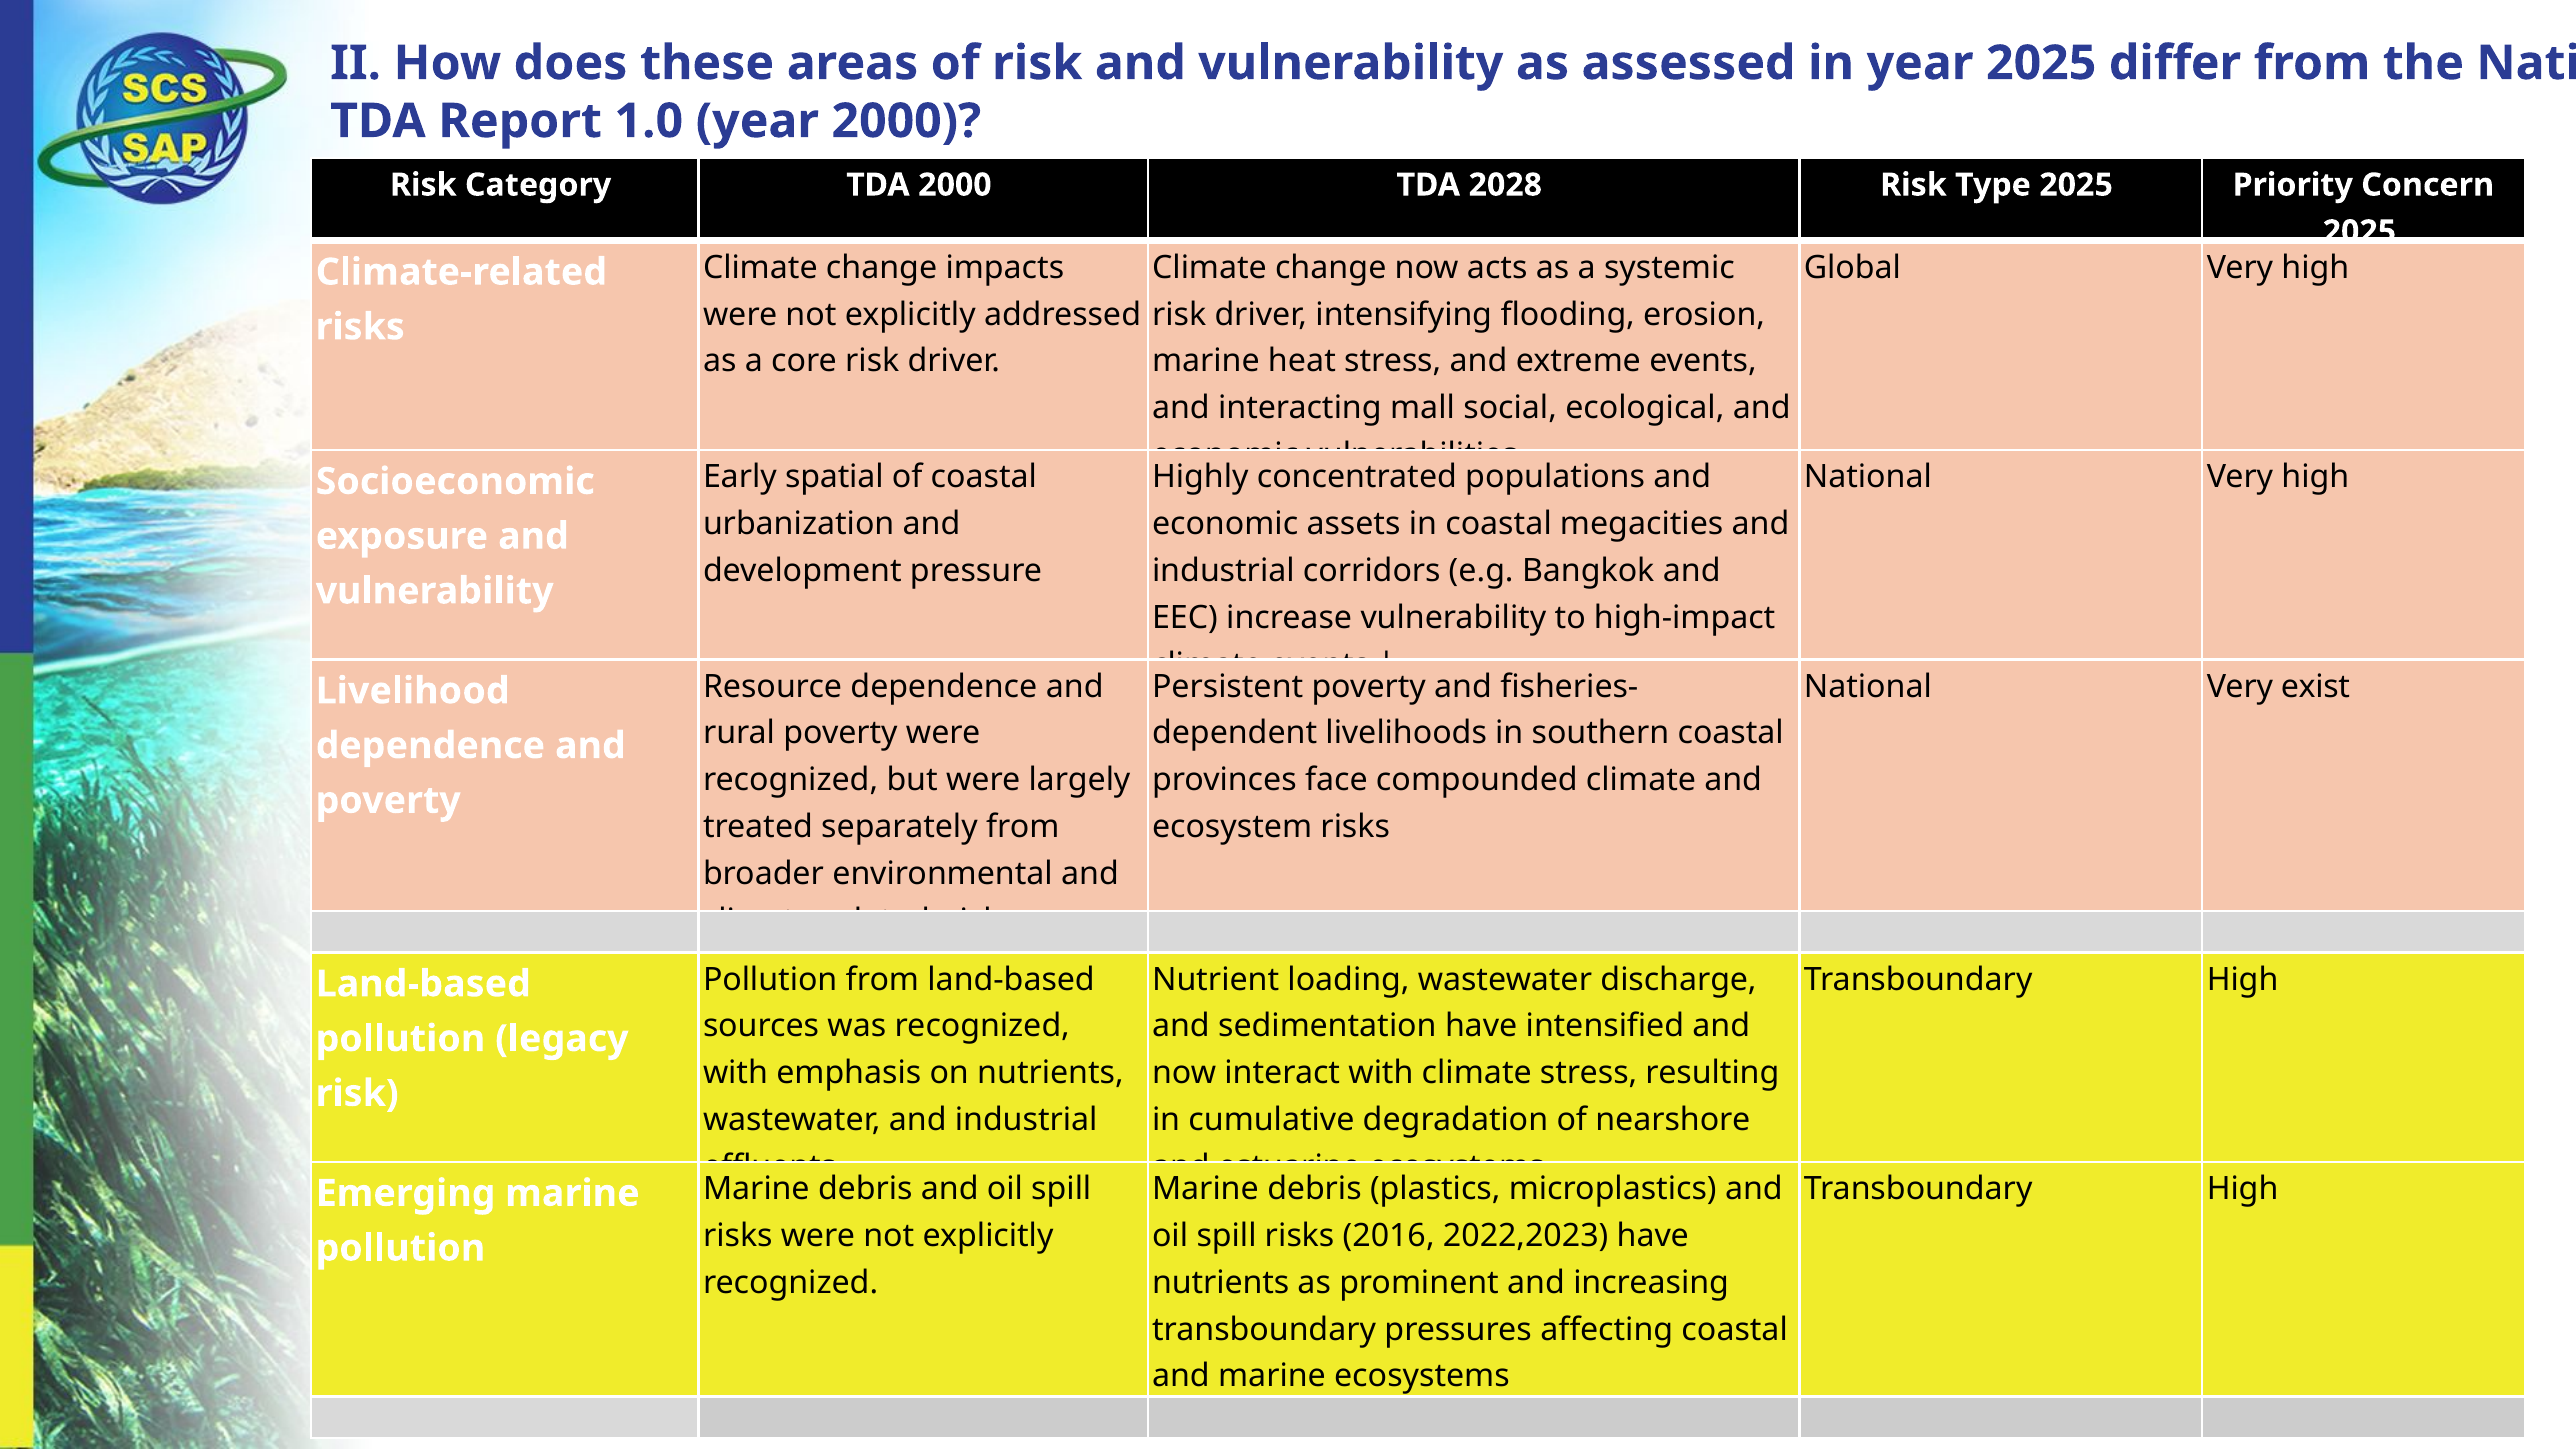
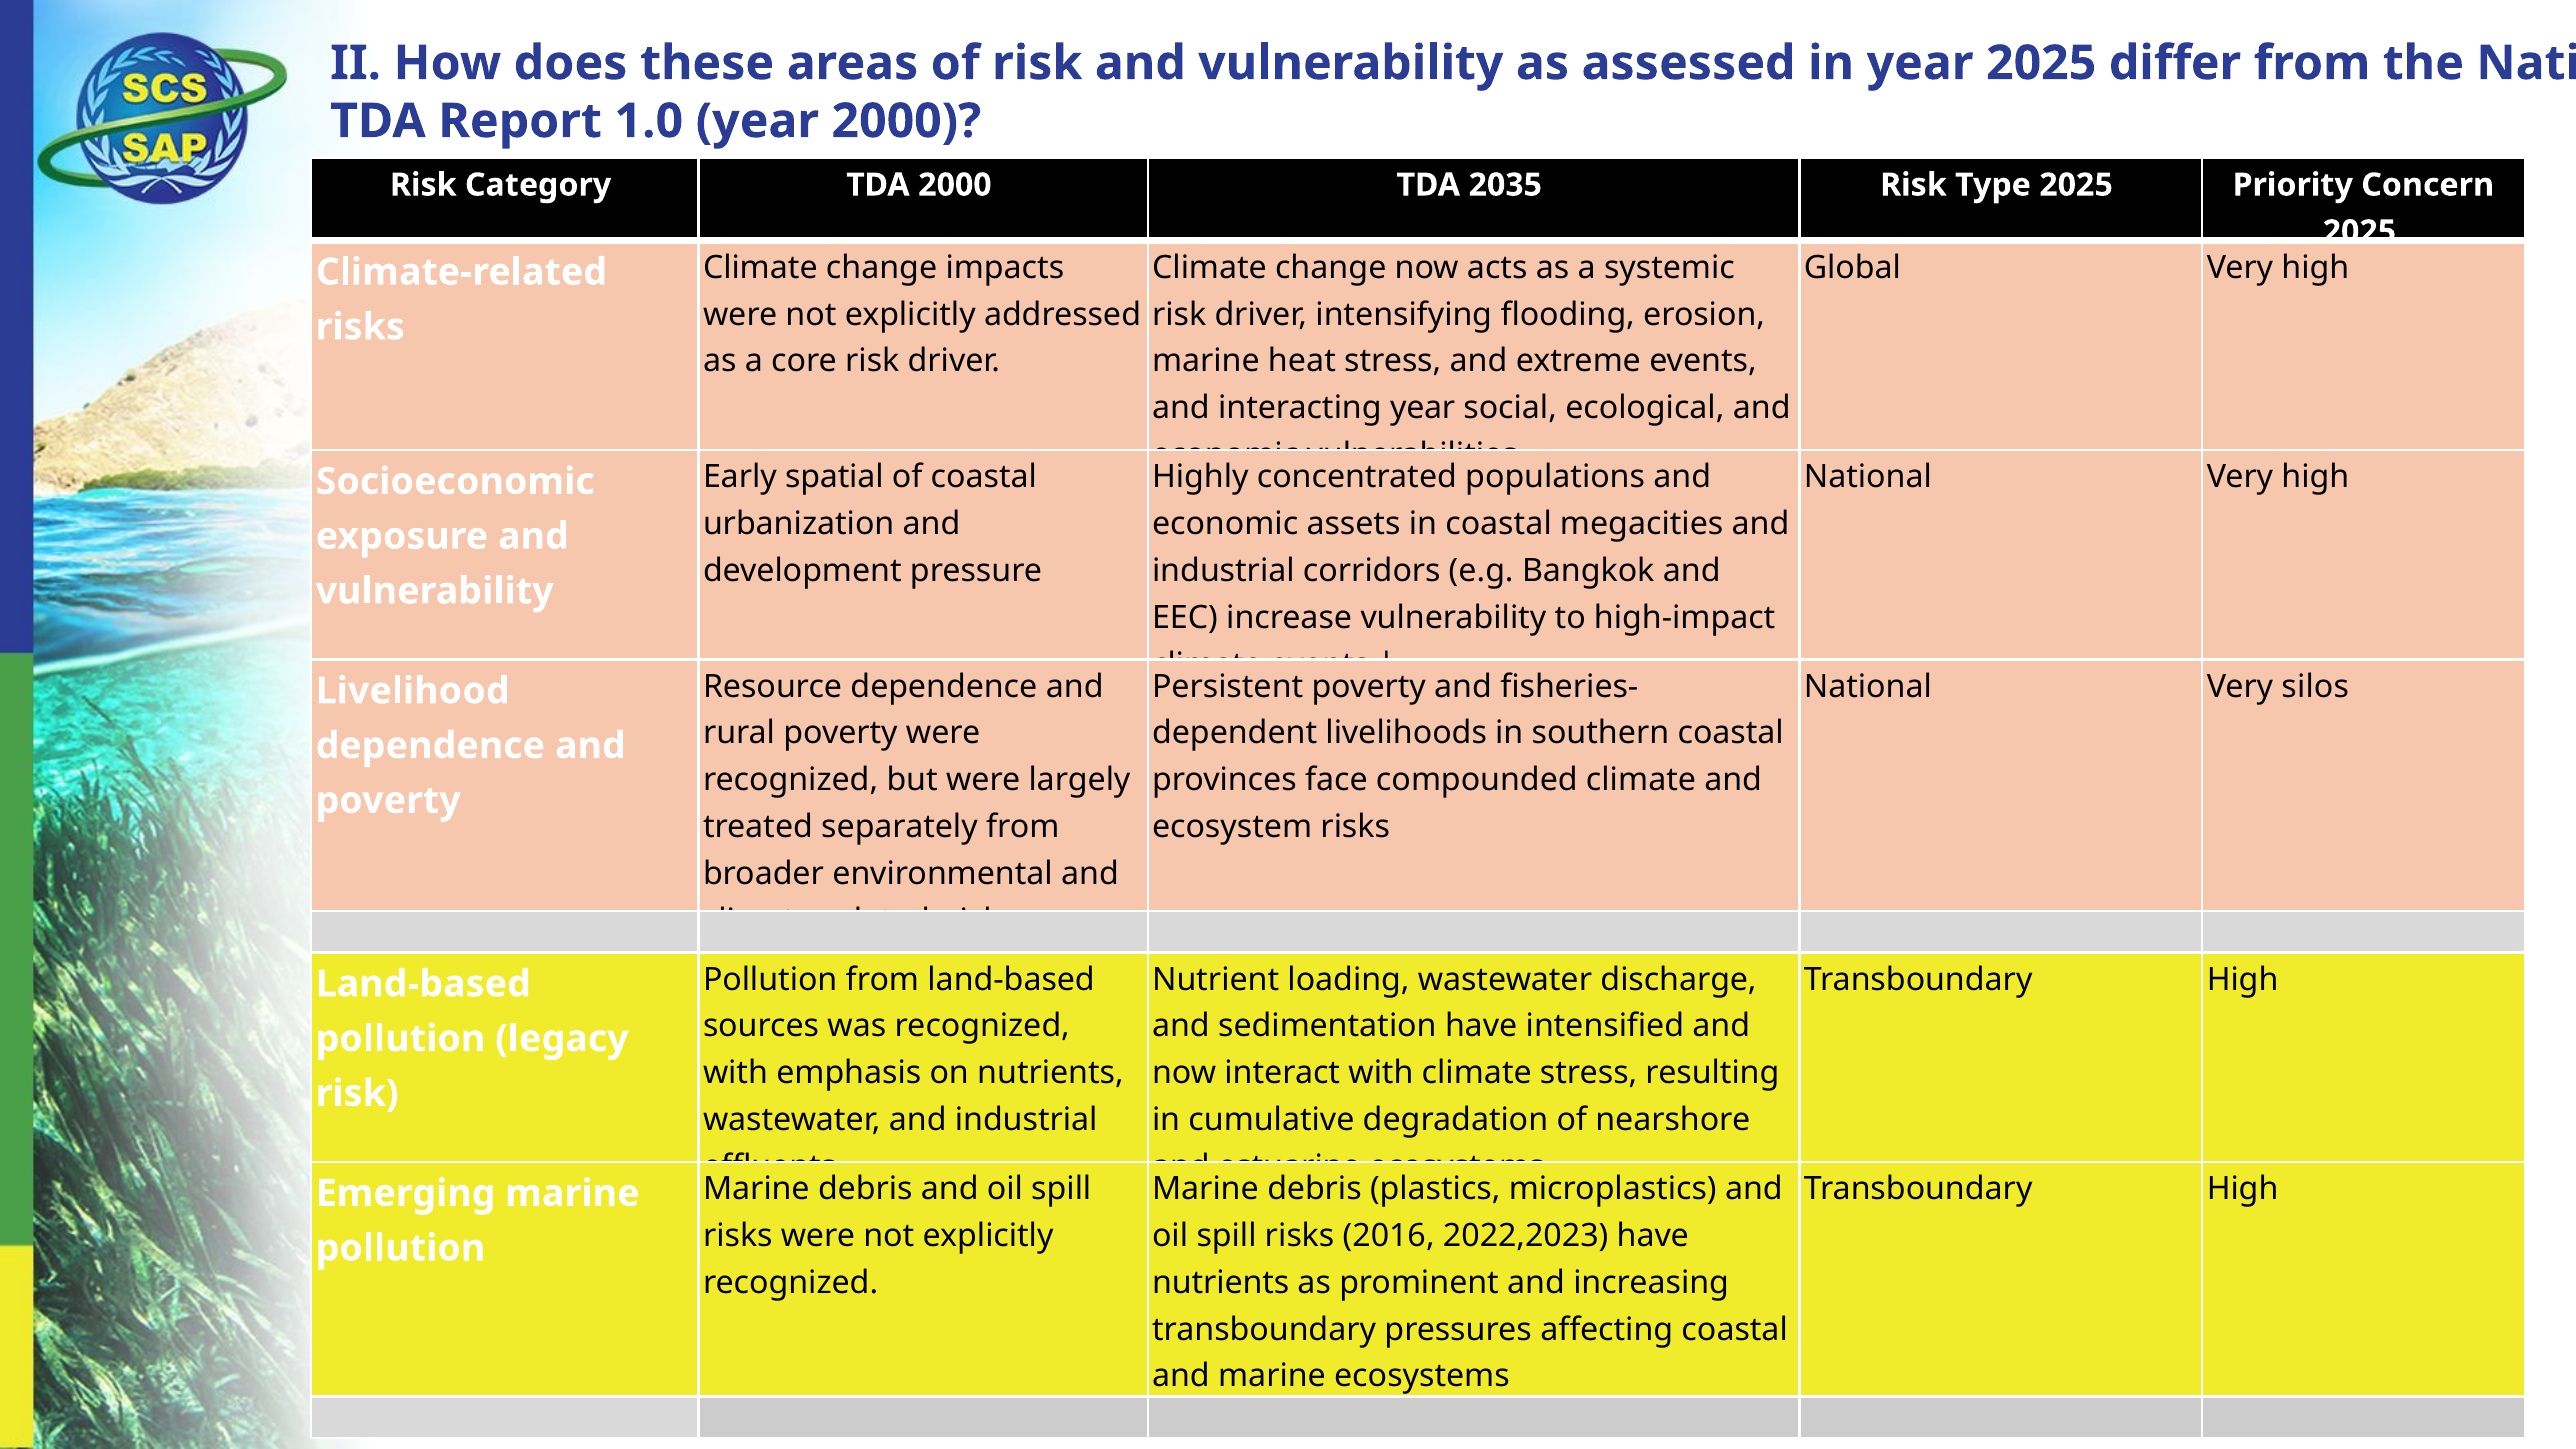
2028: 2028 -> 2035 (1505, 185)
interacting mall: mall -> year (1423, 408)
exist: exist -> silos (2315, 686)
